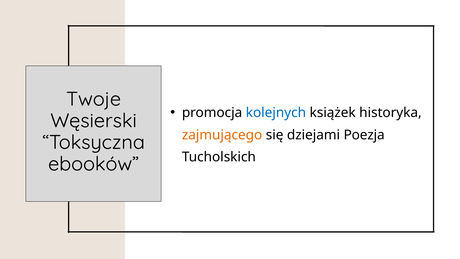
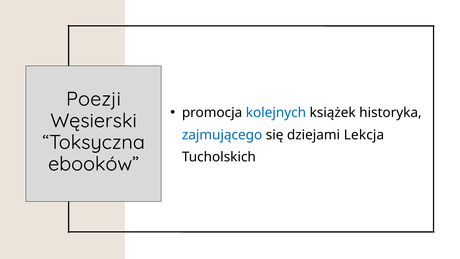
Twoje: Twoje -> Poezji (93, 99)
zajmującego colour: orange -> blue (222, 135)
Poezja: Poezja -> Lekcja (364, 135)
